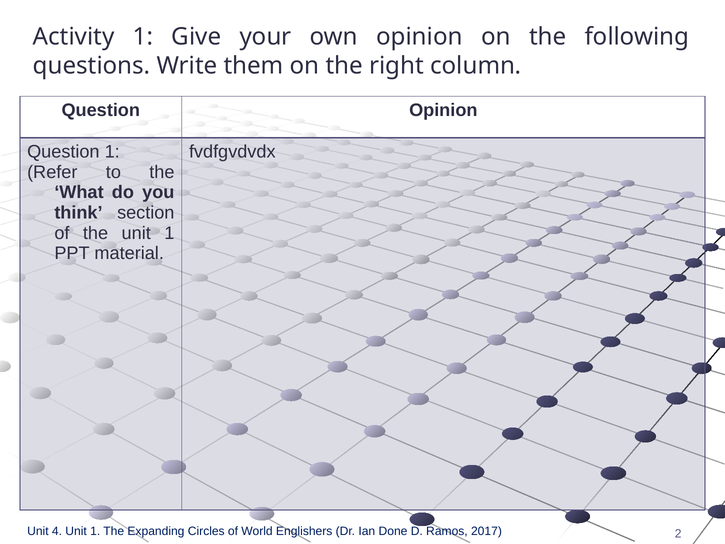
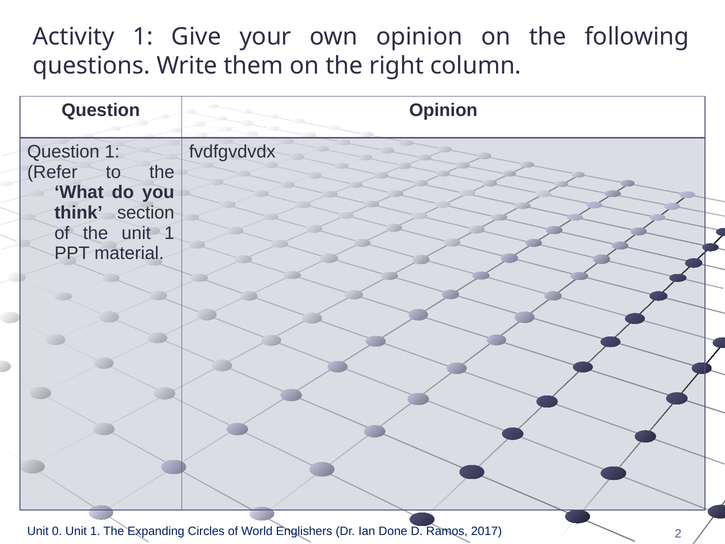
4: 4 -> 0 (57, 531)
